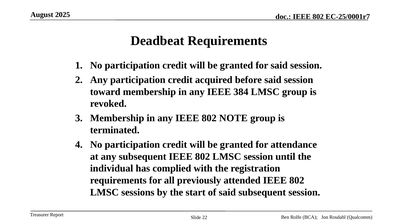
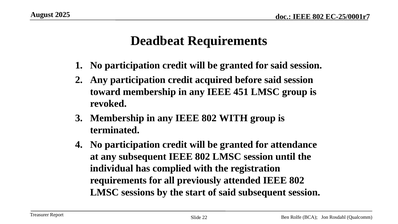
384: 384 -> 451 (241, 92)
802 NOTE: NOTE -> WITH (233, 118)
